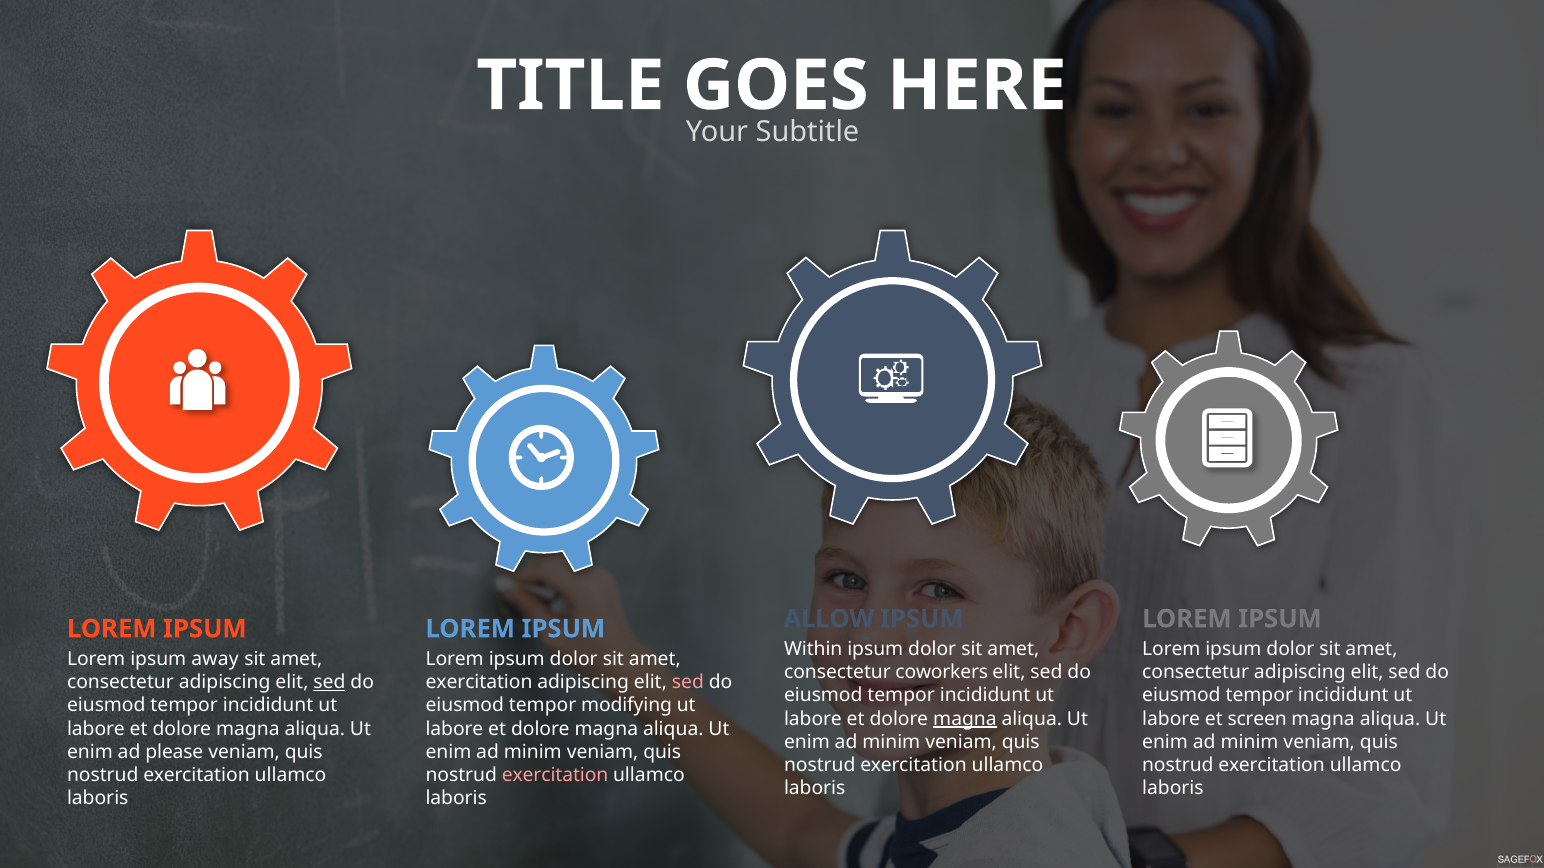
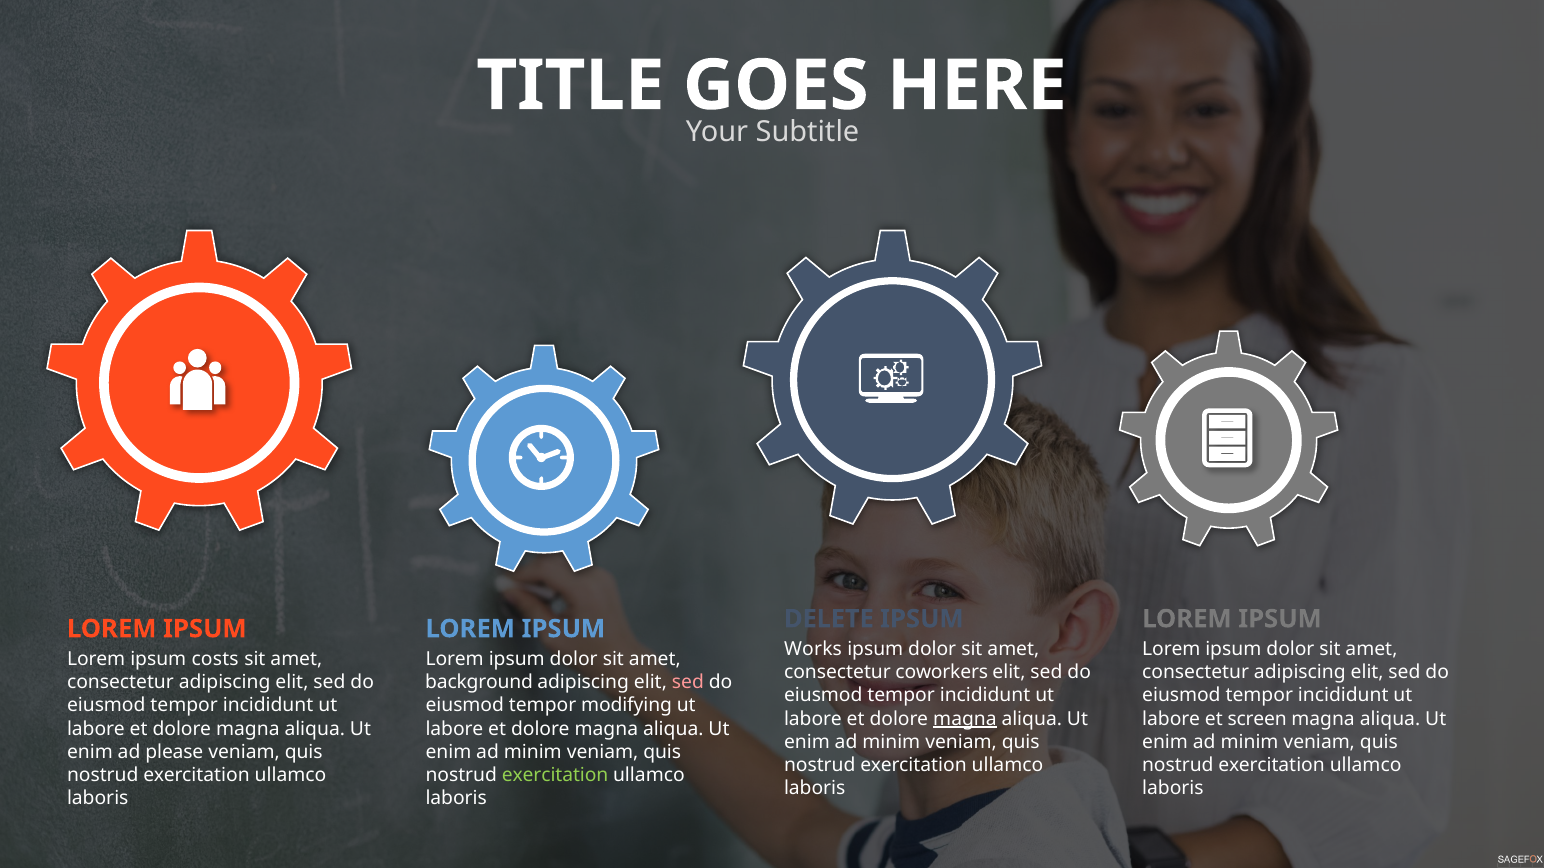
ALLOW: ALLOW -> DELETE (829, 619)
Within: Within -> Works (813, 650)
away: away -> costs (215, 660)
sed underline: present -> none (329, 683)
exercitation: exercitation -> background (479, 683)
exercitation colour: pink -> light green (555, 775)
